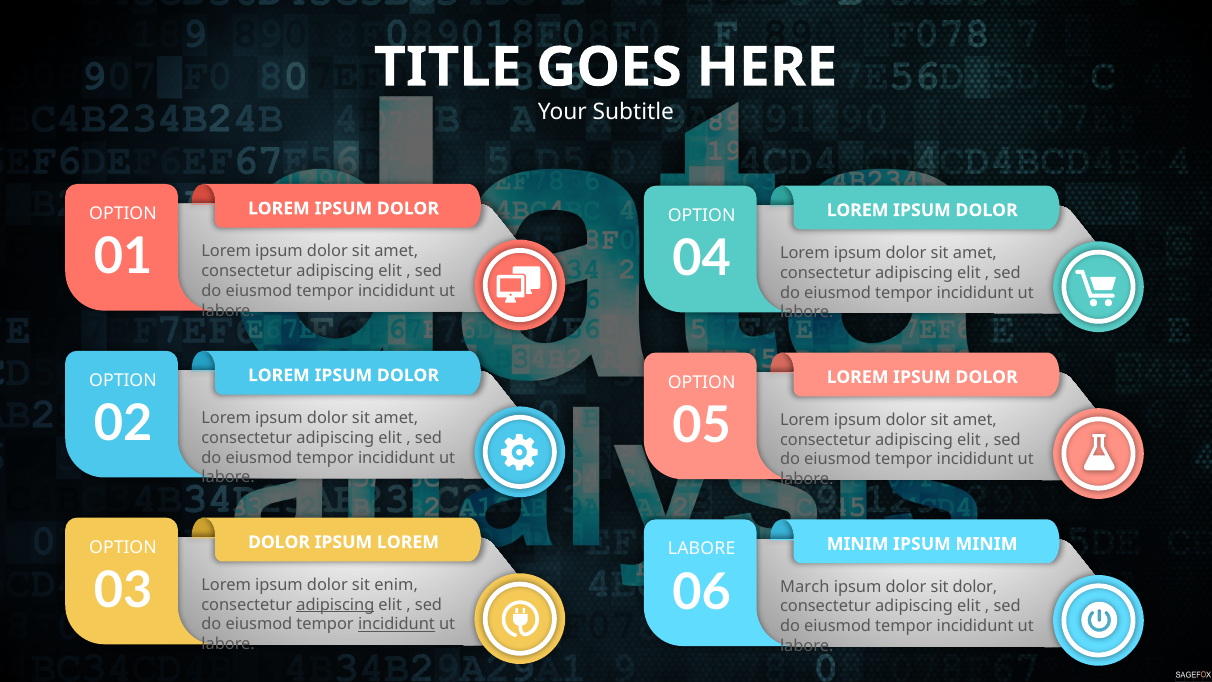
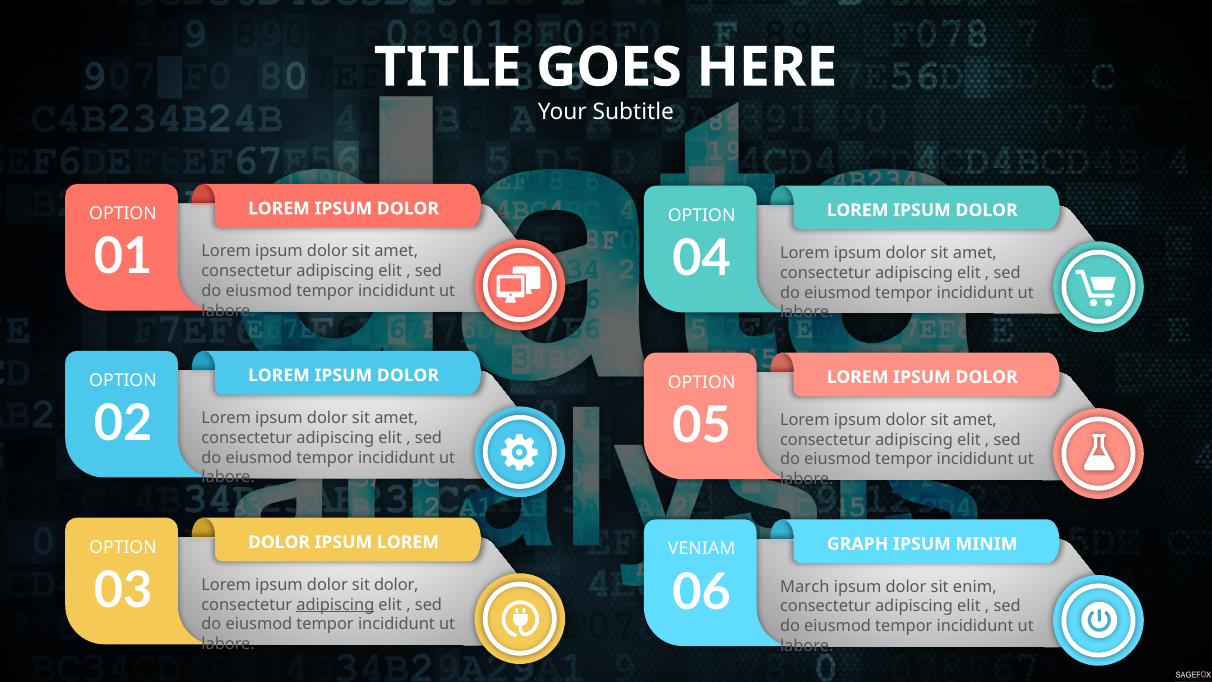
MINIM: MINIM -> GRAPH (858, 544)
LABORE: LABORE -> VENIAM (702, 549)
sit enim: enim -> dolor (396, 585)
sit dolor: dolor -> enim (975, 587)
incididunt underline: present -> none (396, 624)
